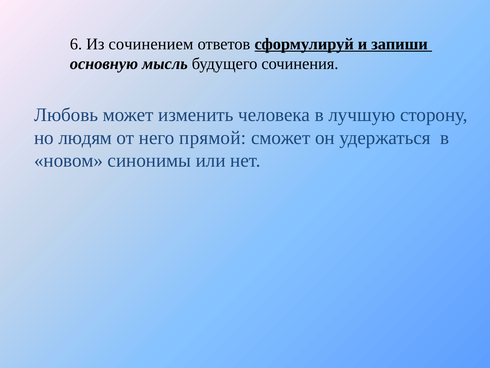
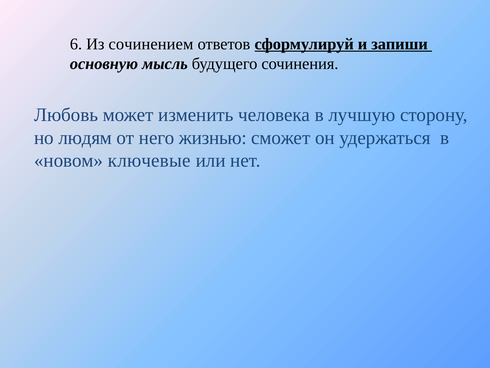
прямой: прямой -> жизнью (213, 138)
синонимы: синонимы -> ключевые (149, 160)
